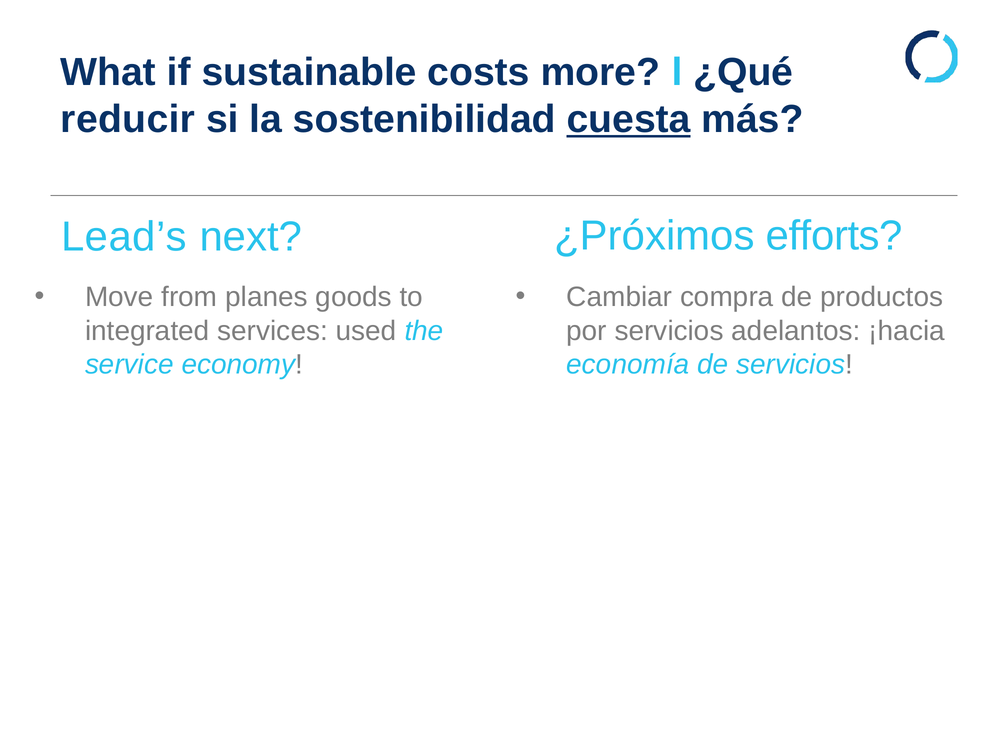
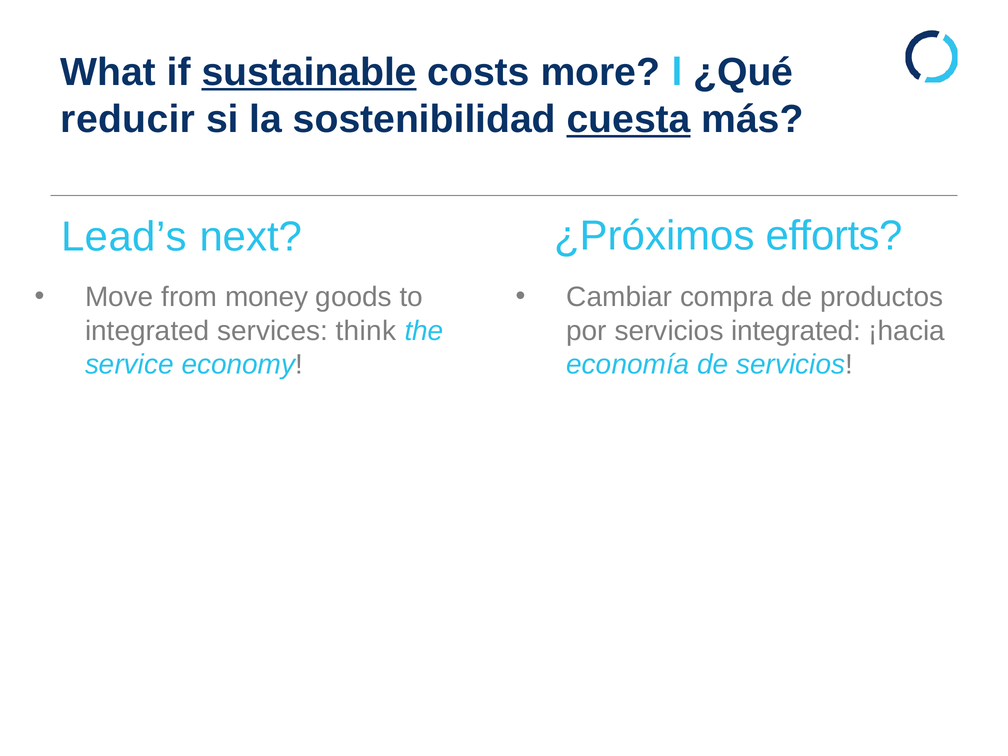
sustainable underline: none -> present (309, 72)
planes: planes -> money (267, 297)
used: used -> think (366, 331)
servicios adelantos: adelantos -> integrated (796, 331)
